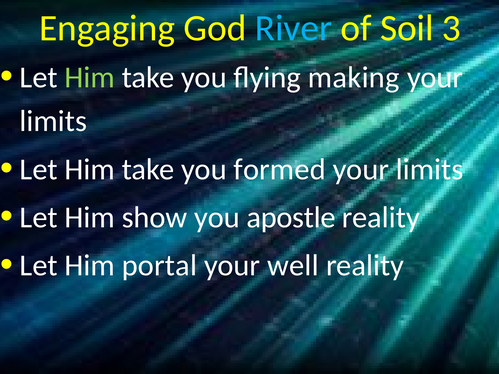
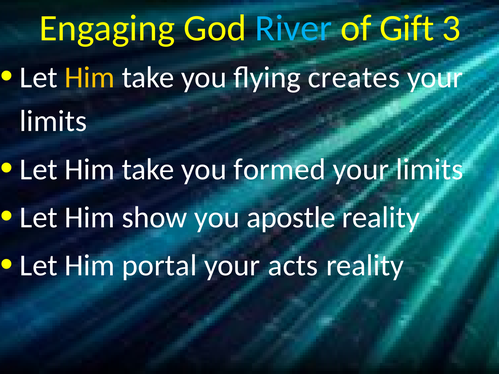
Soil: Soil -> Gift (407, 28)
Him colour: light green -> yellow (90, 77)
making: making -> creates (354, 77)
well: well -> acts (293, 266)
